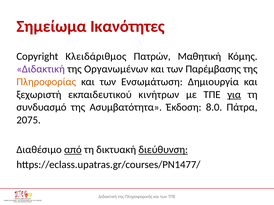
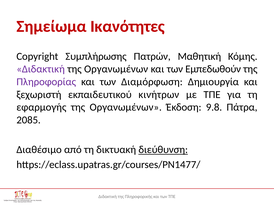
Κλειδάριθμος: Κλειδάριθμος -> Συμπλήρωσης (96, 56)
Παρέμβασης: Παρέμβασης -> Εμπεδωθούν (213, 69)
Πληροφορίας colour: orange -> purple (46, 82)
Ενσωμάτωση: Ενσωμάτωση -> Διαμόρφωση (152, 82)
για underline: present -> none (234, 95)
συνδυασμό: συνδυασμό -> εφαρμογής (41, 107)
Ασυμβατότητα: Ασυμβατότητα -> Οργανωμένων (126, 107)
8.0: 8.0 -> 9.8 (214, 107)
2075: 2075 -> 2085 (29, 120)
από underline: present -> none (73, 150)
